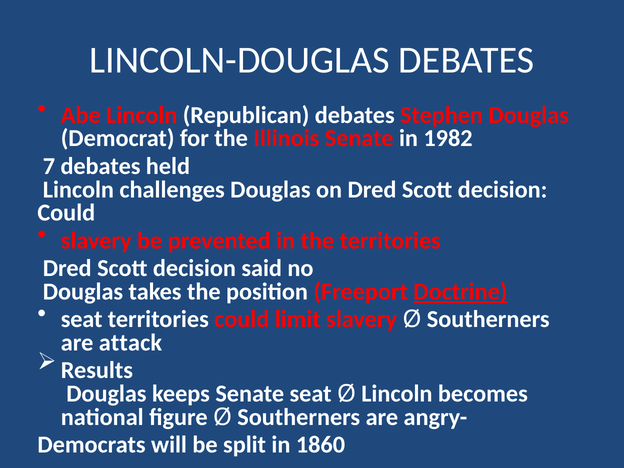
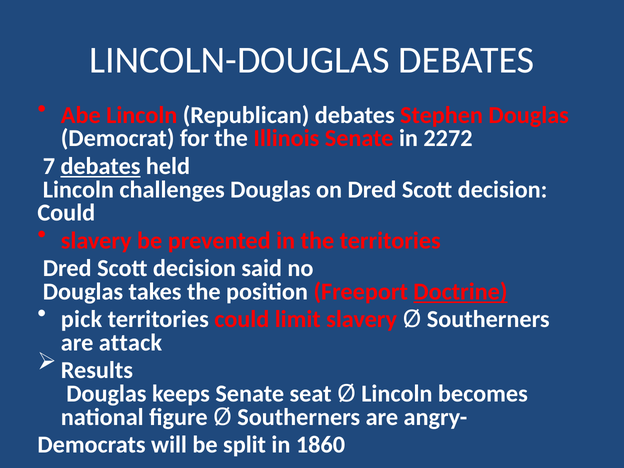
1982: 1982 -> 2272 (448, 138)
debates underline: none -> present (101, 166)
seat: seat -> pick (81, 319)
